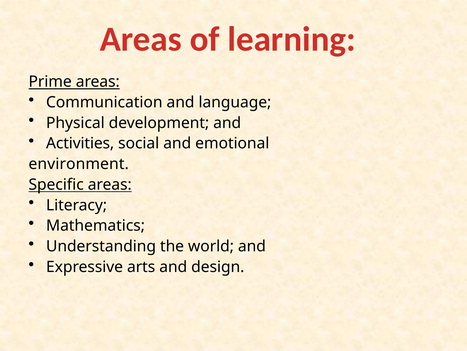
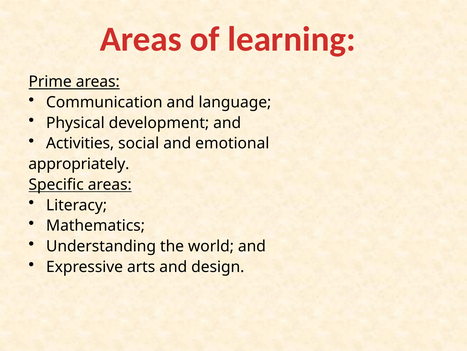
environment: environment -> appropriately (79, 164)
